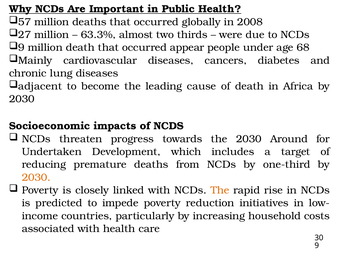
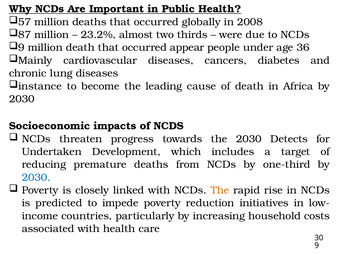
27: 27 -> 87 (25, 35)
63.3%: 63.3% -> 23.2% (98, 35)
68: 68 -> 36 (303, 48)
adjacent: adjacent -> instance (40, 86)
Around: Around -> Detects (289, 139)
2030 colour: orange -> blue (36, 178)
